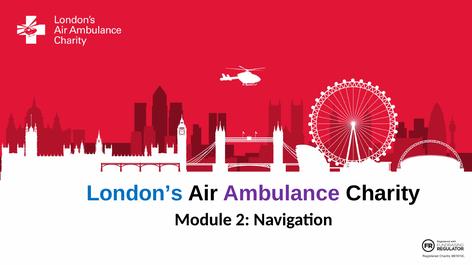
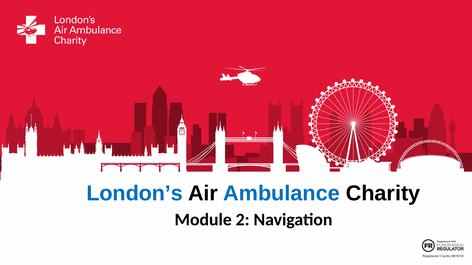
Ambulance colour: purple -> blue (282, 194)
